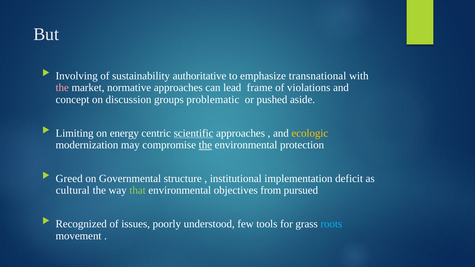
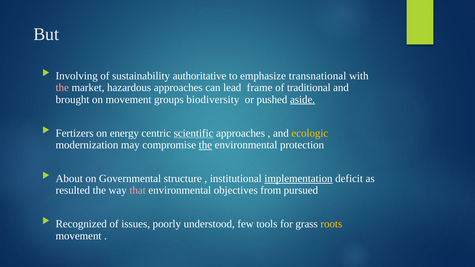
normative: normative -> hazardous (129, 88)
violations: violations -> traditional (309, 88)
concept: concept -> brought (73, 100)
on discussion: discussion -> movement (129, 100)
problematic: problematic -> biodiversity (213, 100)
aside underline: none -> present (303, 100)
Limiting: Limiting -> Fertizers (75, 133)
Greed: Greed -> About (69, 179)
implementation underline: none -> present (298, 179)
cultural: cultural -> resulted (73, 190)
that colour: light green -> pink (138, 190)
roots colour: light blue -> yellow (331, 224)
